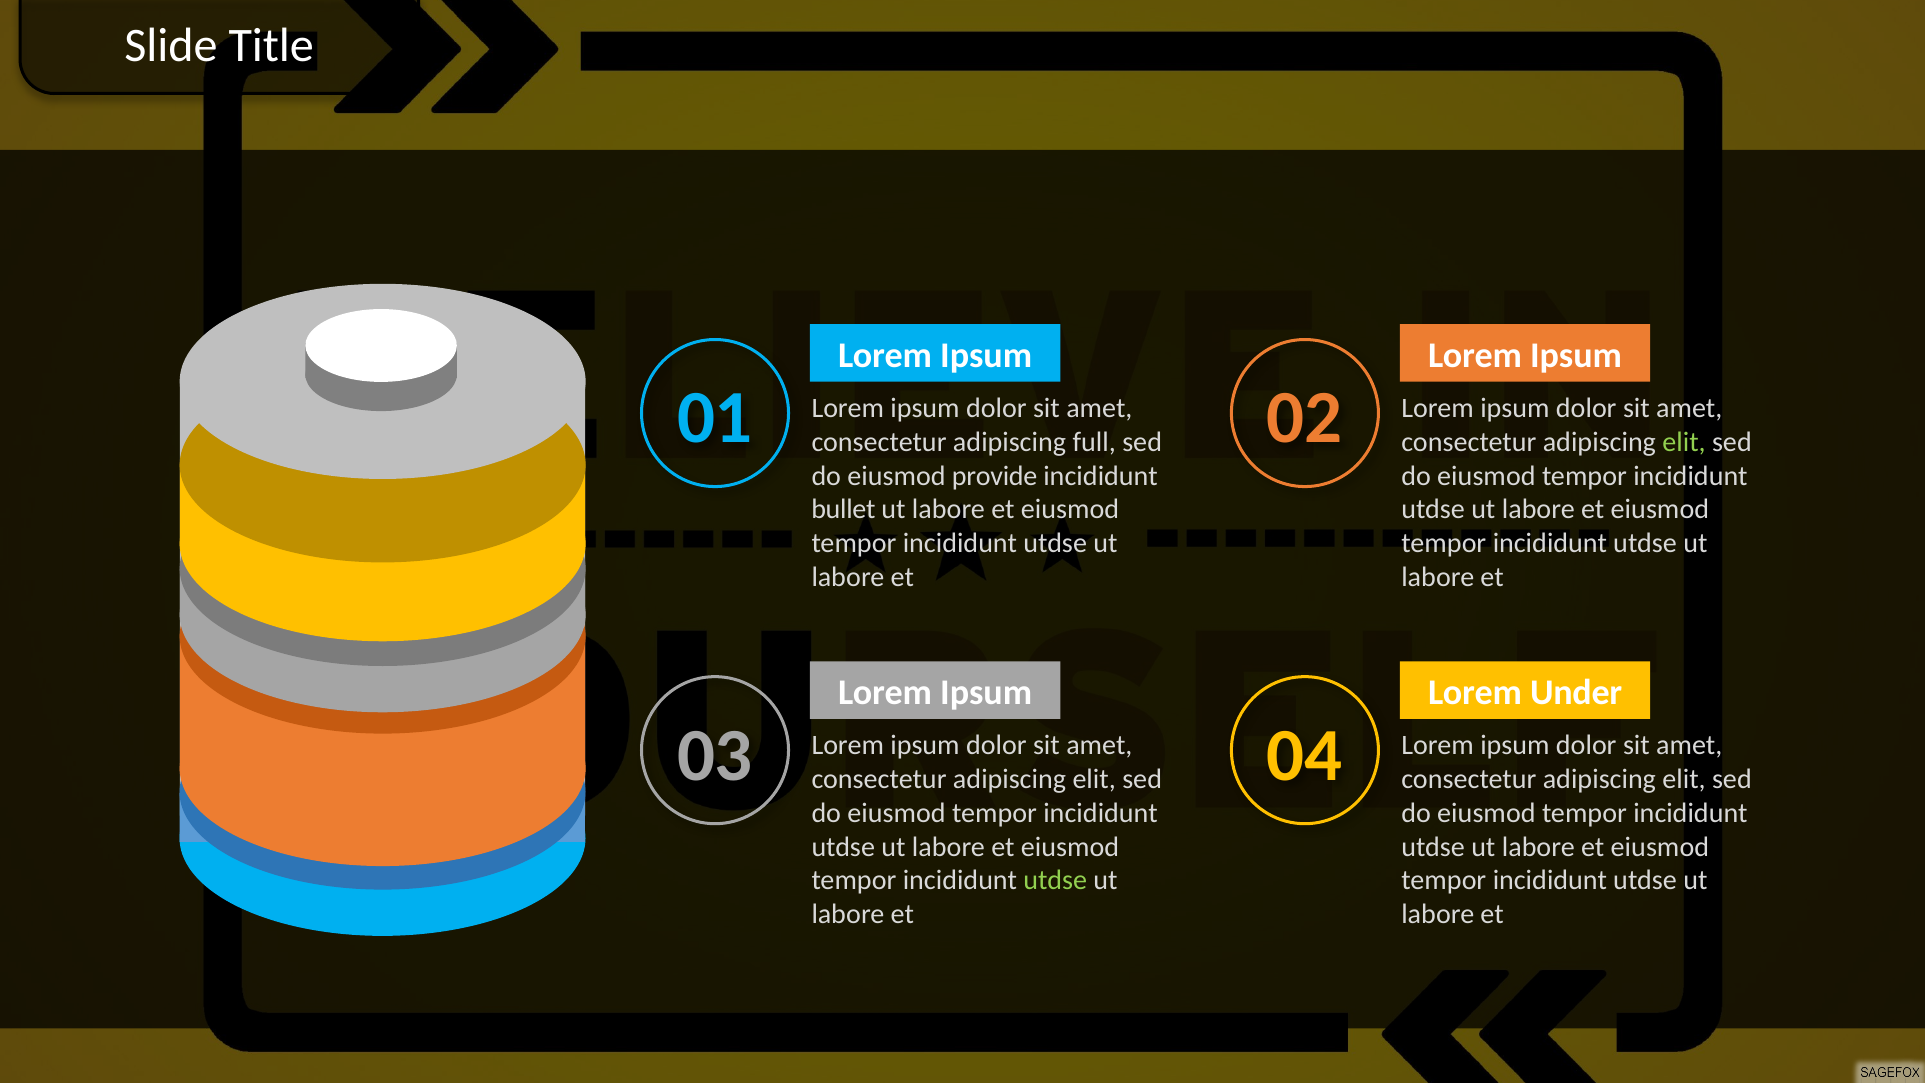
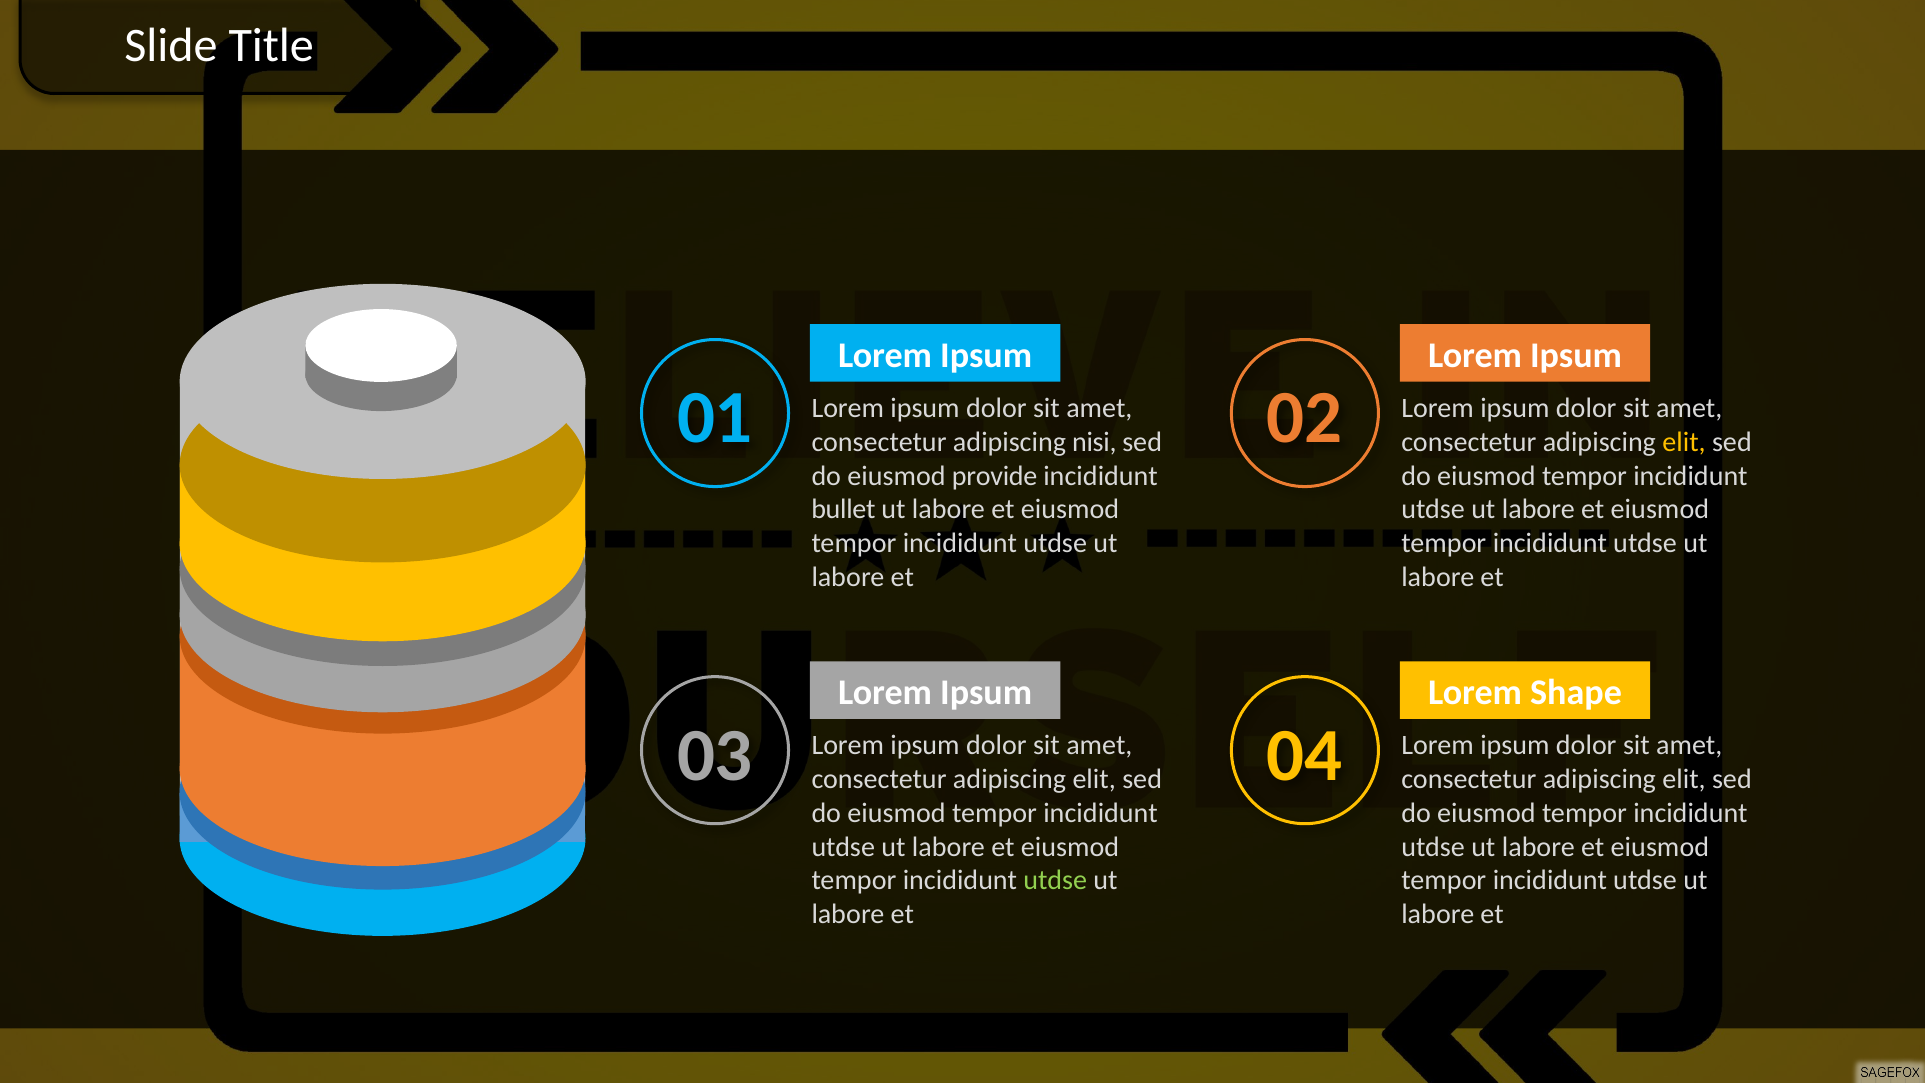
full: full -> nisi (1094, 442)
elit colour: light green -> yellow (1684, 442)
Under: Under -> Shape (1576, 692)
